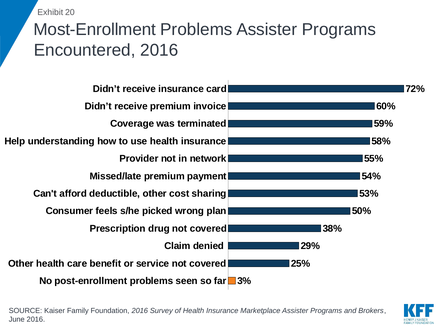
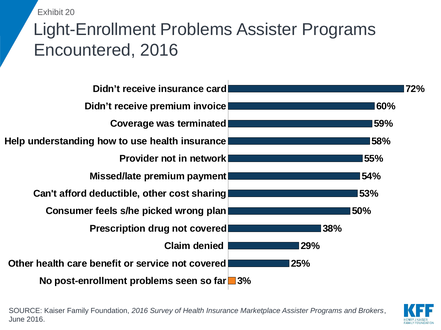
Most-Enrollment: Most-Enrollment -> Light-Enrollment (95, 30)
